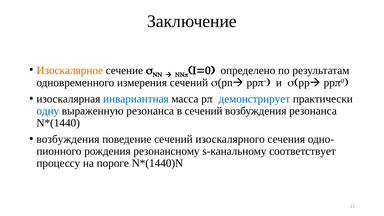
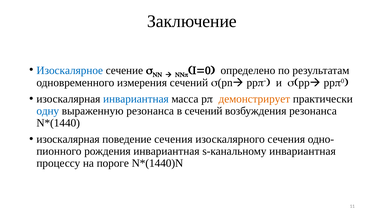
Изоскалярное colour: orange -> blue (70, 70)
демонстрирует colour: blue -> orange (254, 99)
возбуждения: возбуждения -> изоскалярная (68, 139)
поведение сечений: сечений -> сечения (173, 139)
рождения резонансному: резонансному -> инвариантная (166, 151)
s-канальному соответствует: соответствует -> инвариантная (302, 151)
